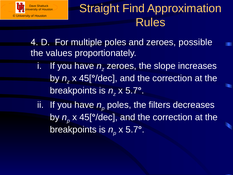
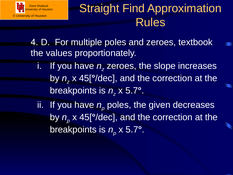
possible: possible -> textbook (196, 42)
filters: filters -> given (160, 105)
